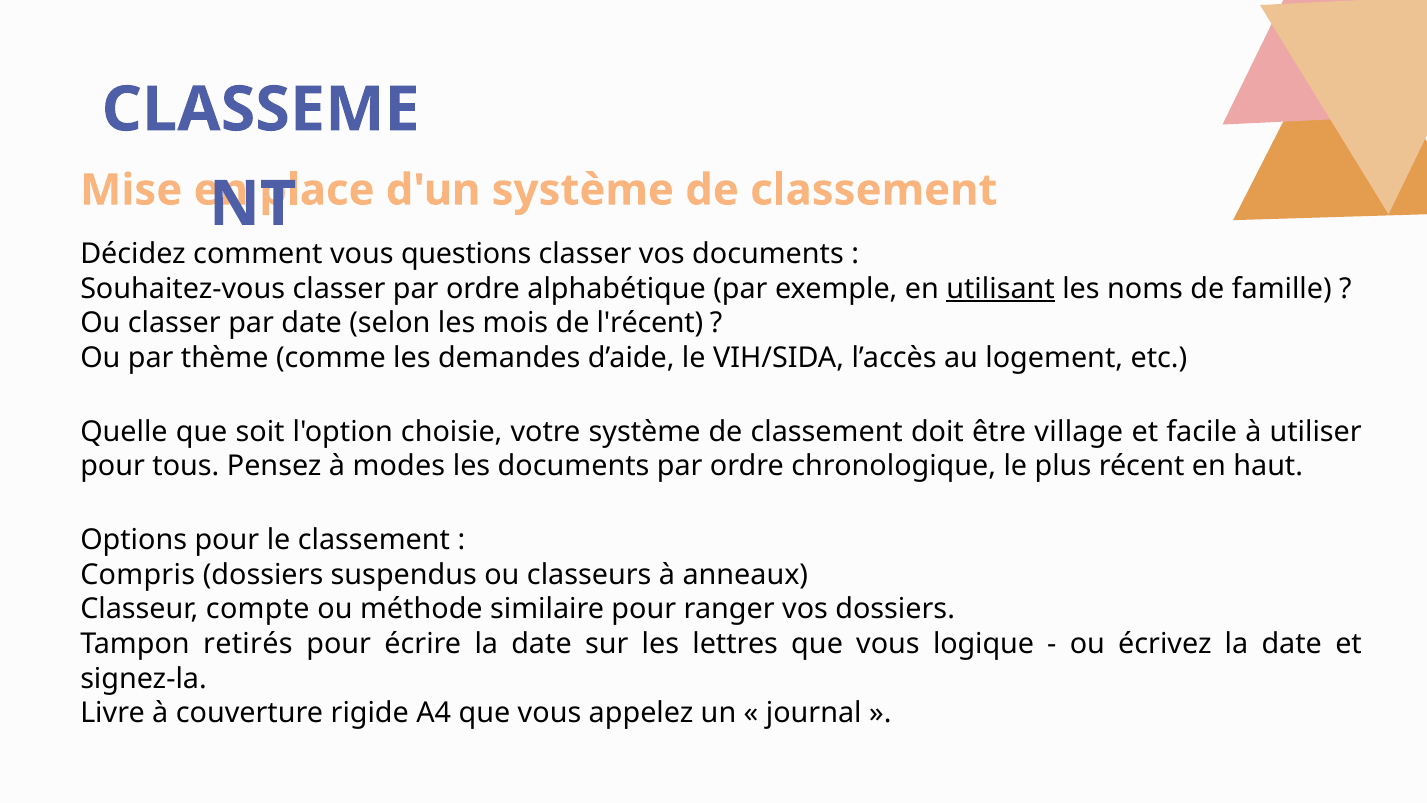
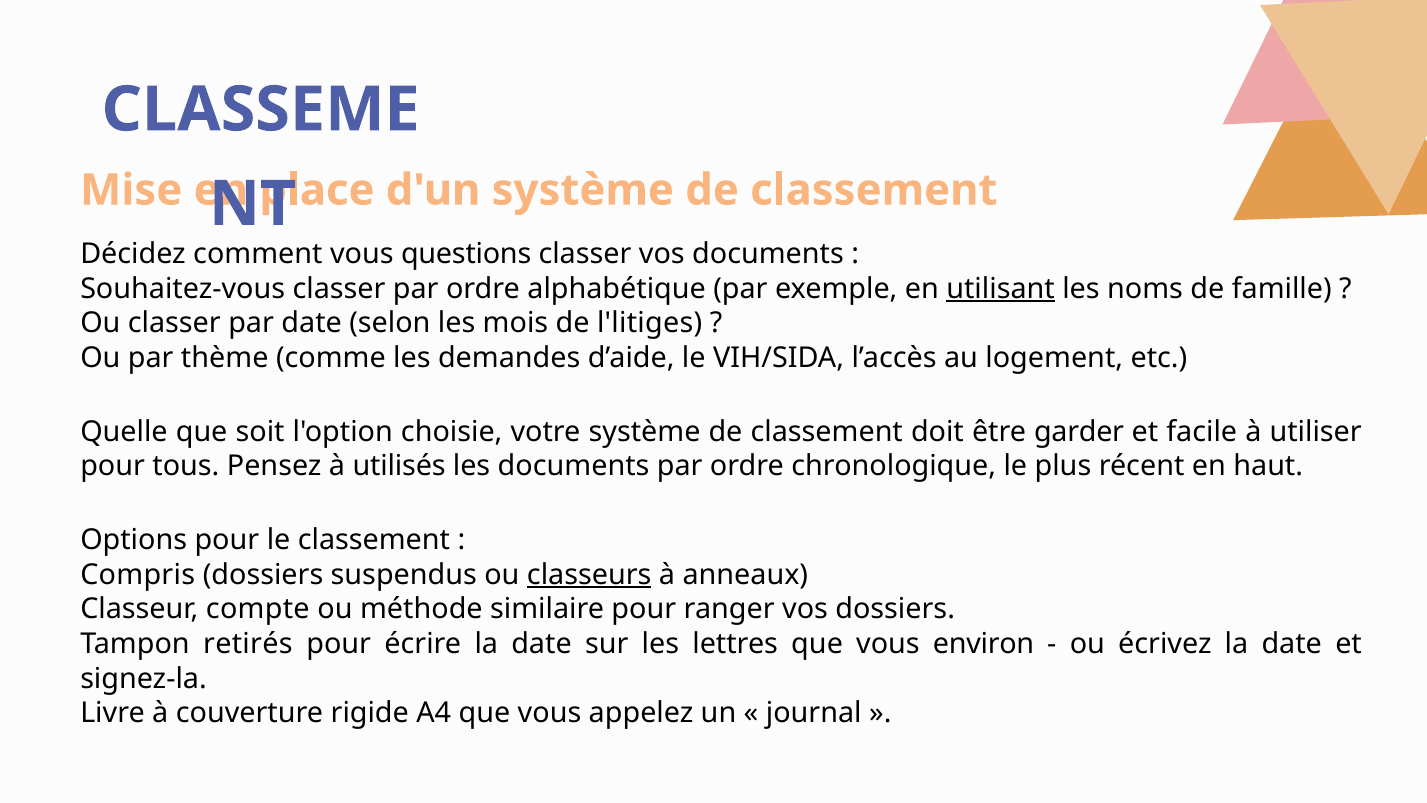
l'récent: l'récent -> l'litiges (650, 323)
village: village -> garder (1079, 432)
modes: modes -> utilisés (399, 466)
classeurs underline: none -> present (589, 575)
logique: logique -> environ (984, 644)
